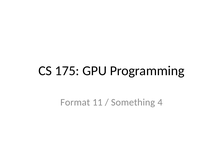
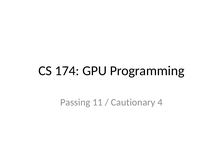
175: 175 -> 174 (67, 71)
Format: Format -> Passing (75, 103)
Something: Something -> Cautionary (133, 103)
